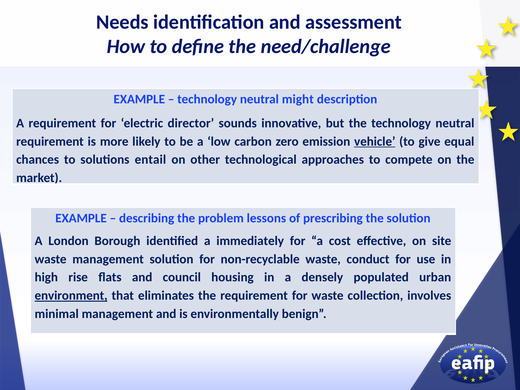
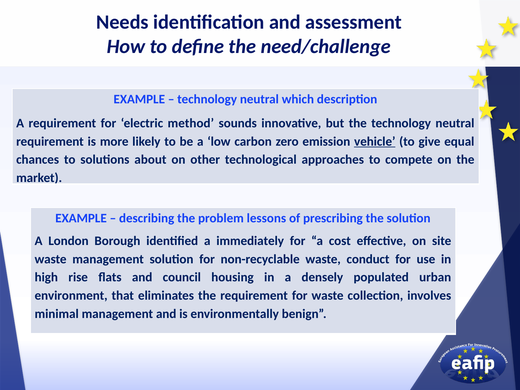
might: might -> which (298, 99)
director: director -> method (191, 123)
entail: entail -> about (150, 160)
environment underline: present -> none (71, 296)
